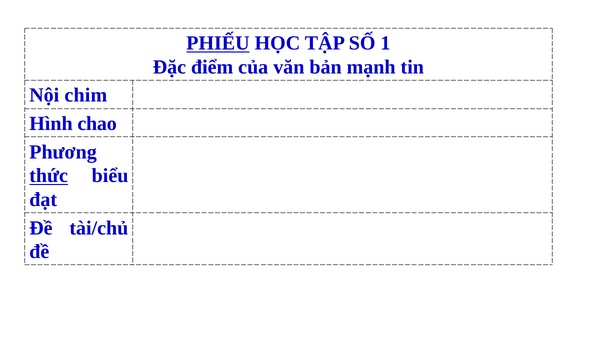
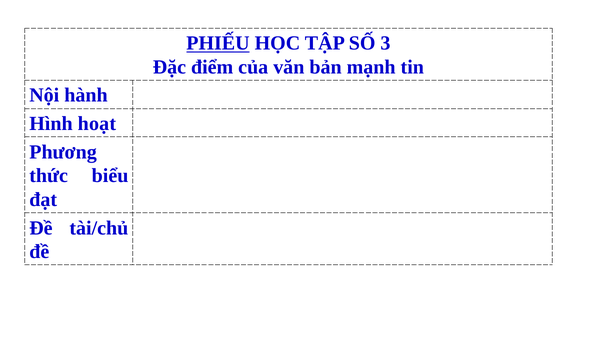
1: 1 -> 3 (385, 43)
chim: chim -> hành (86, 95)
chao: chao -> hoạt (97, 124)
thức underline: present -> none (49, 176)
